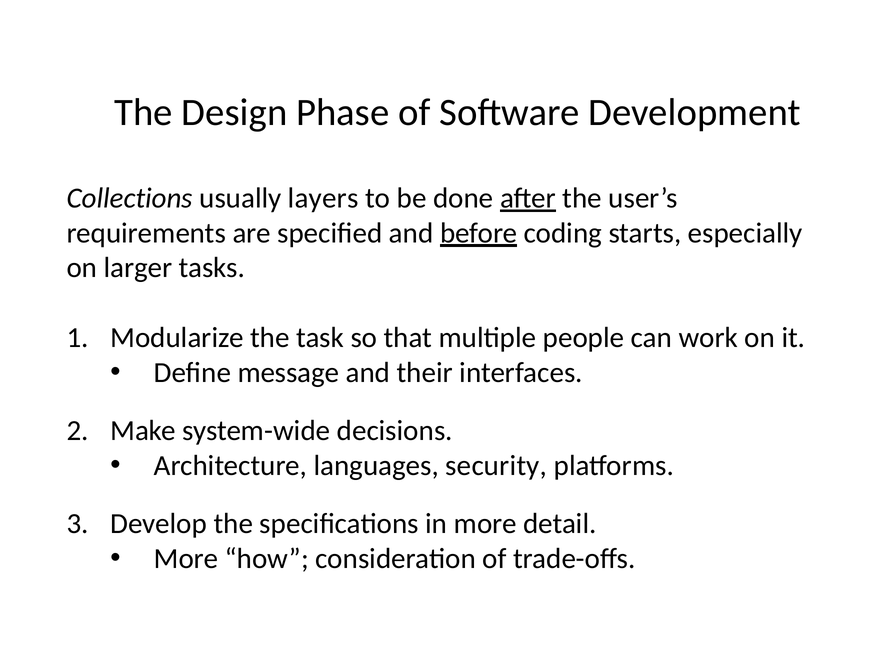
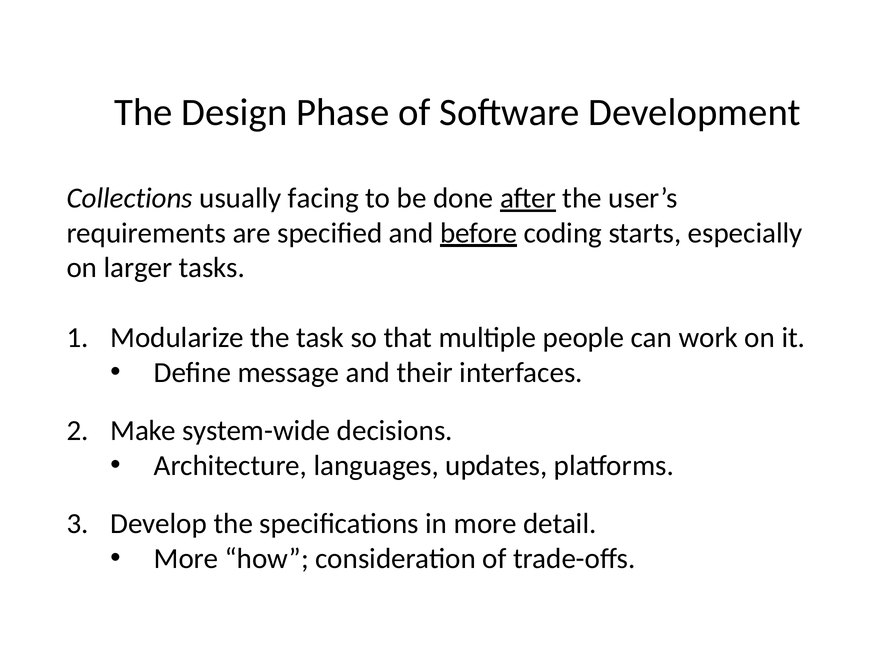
layers: layers -> facing (323, 198)
security: security -> updates (496, 466)
